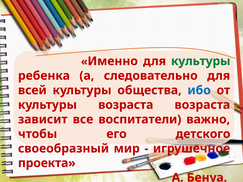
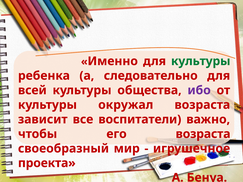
ибо colour: blue -> purple (199, 90)
культуры возраста: возраста -> окружал (126, 105)
его детского: детского -> возраста (203, 134)
